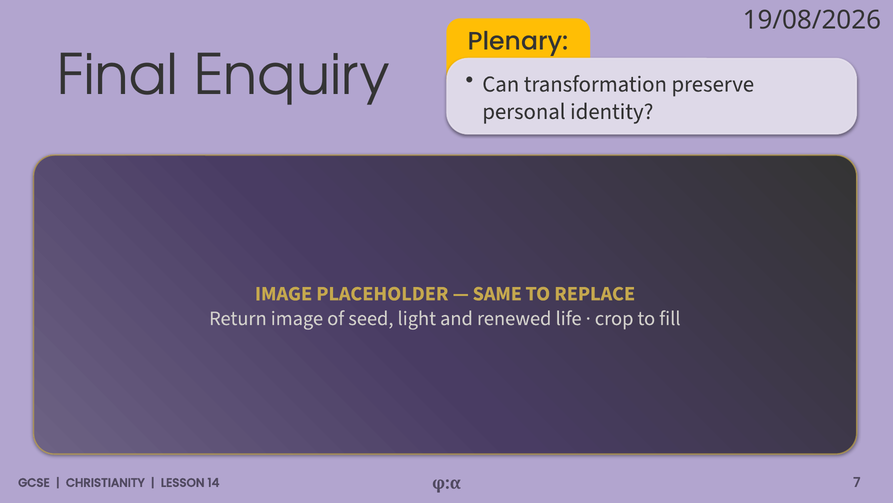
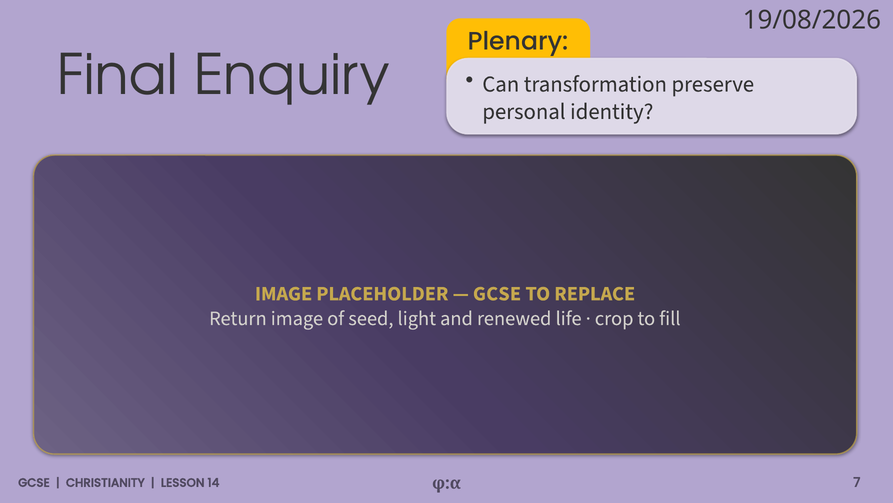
SAME: SAME -> GCSE (497, 293)
